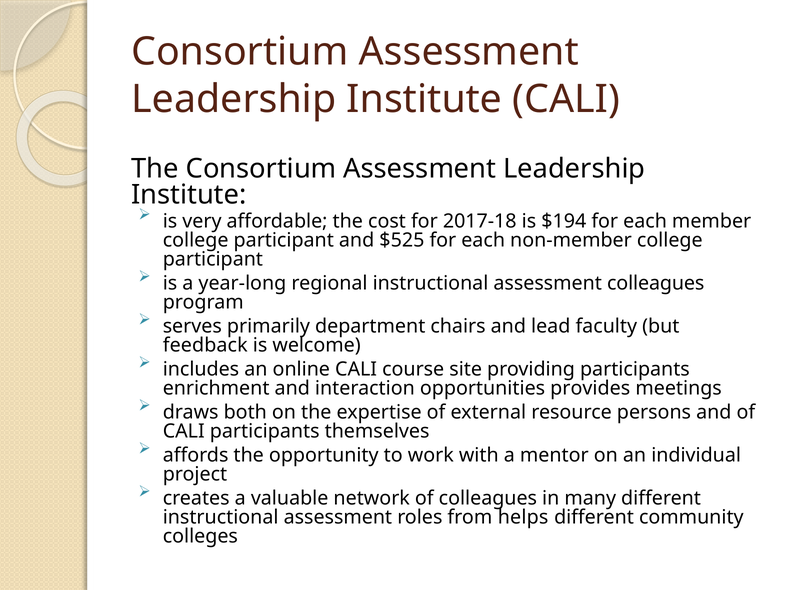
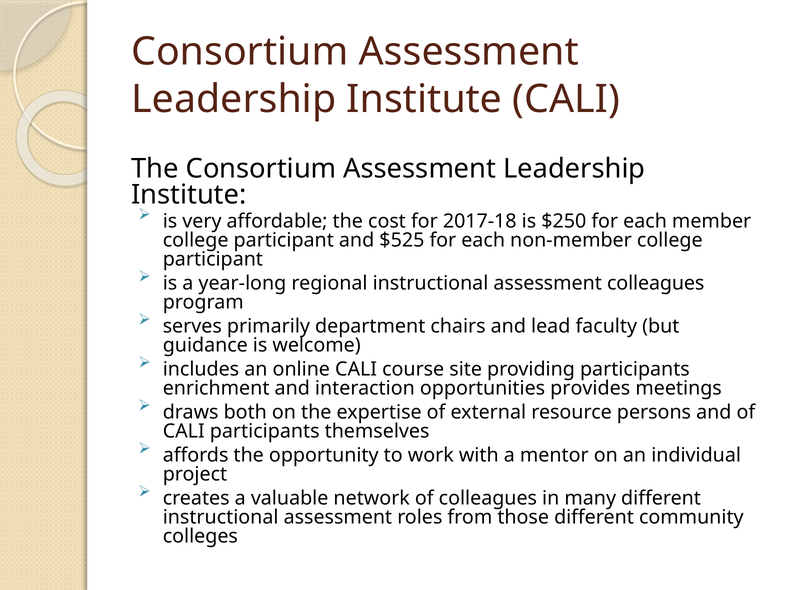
$194: $194 -> $250 (564, 221)
feedback: feedback -> guidance (205, 345)
helps: helps -> those (523, 517)
